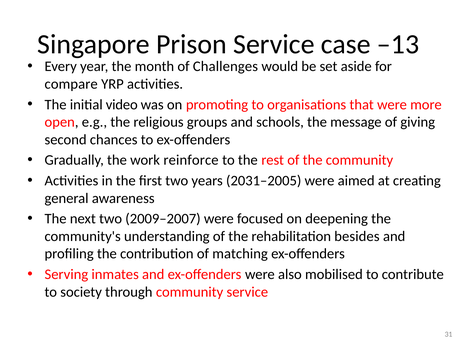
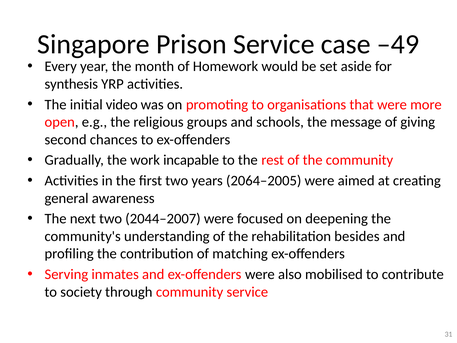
–13: –13 -> –49 (398, 44)
Challenges: Challenges -> Homework (226, 66)
compare: compare -> synthesis (71, 84)
reinforce: reinforce -> incapable (191, 160)
2031–2005: 2031–2005 -> 2064–2005 (264, 181)
2009–2007: 2009–2007 -> 2044–2007 (163, 219)
